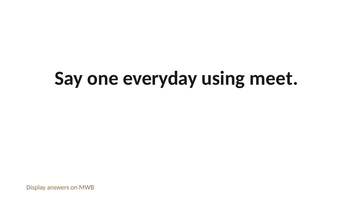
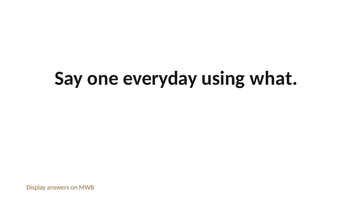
meet: meet -> what (274, 78)
